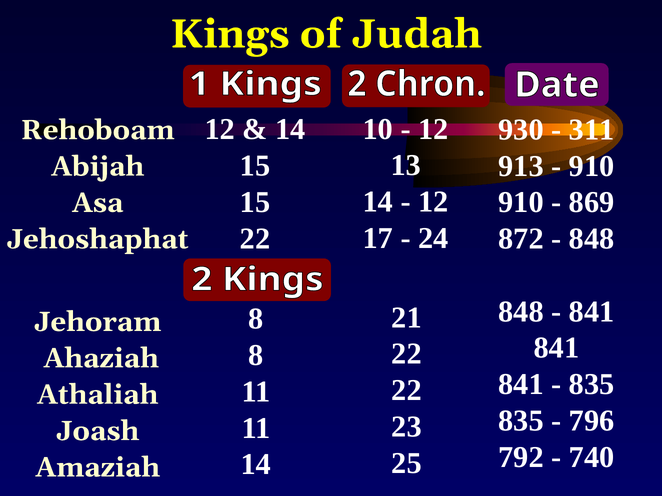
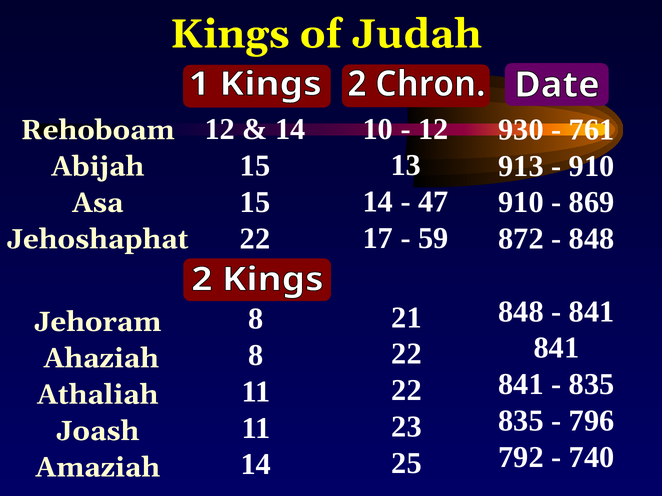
311: 311 -> 761 (592, 130)
12: 12 -> 47 (433, 202)
24: 24 -> 59 (433, 238)
